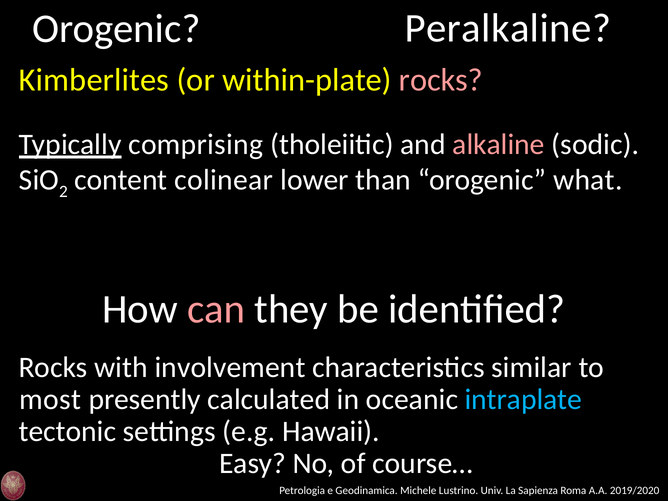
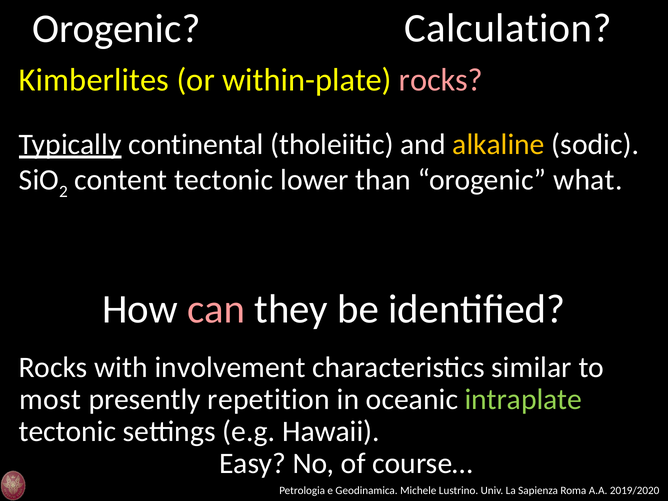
Peralkaline: Peralkaline -> Calculation (508, 28)
comprising: comprising -> continental (196, 144)
alkaline colour: pink -> yellow (499, 144)
content colinear: colinear -> tectonic (224, 180)
calculated: calculated -> repetition (269, 399)
intraplate colour: light blue -> light green (523, 399)
